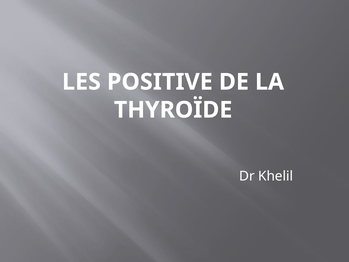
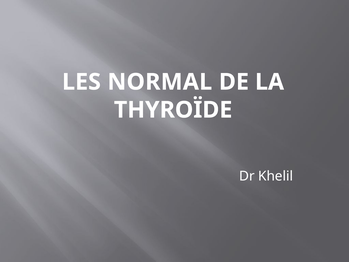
POSITIVE: POSITIVE -> NORMAL (160, 82)
